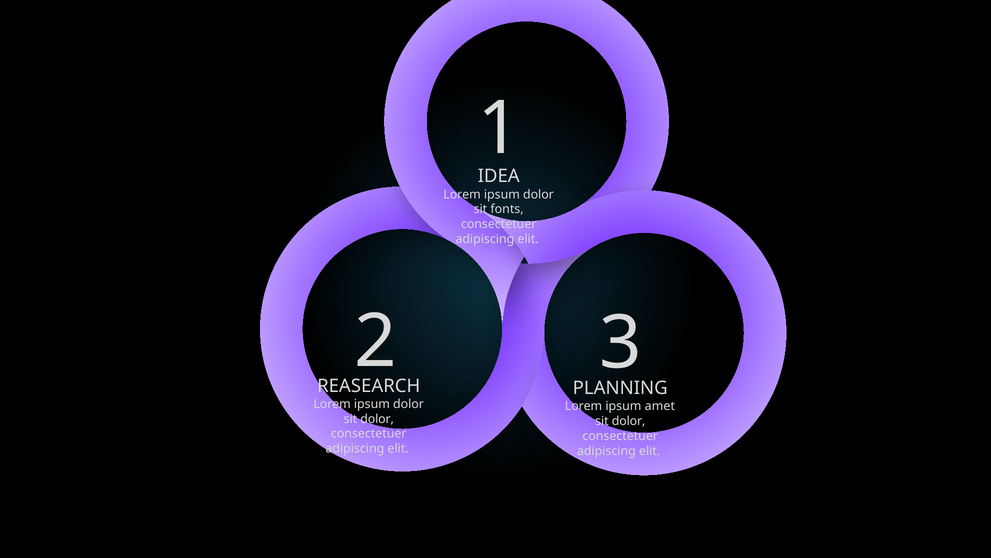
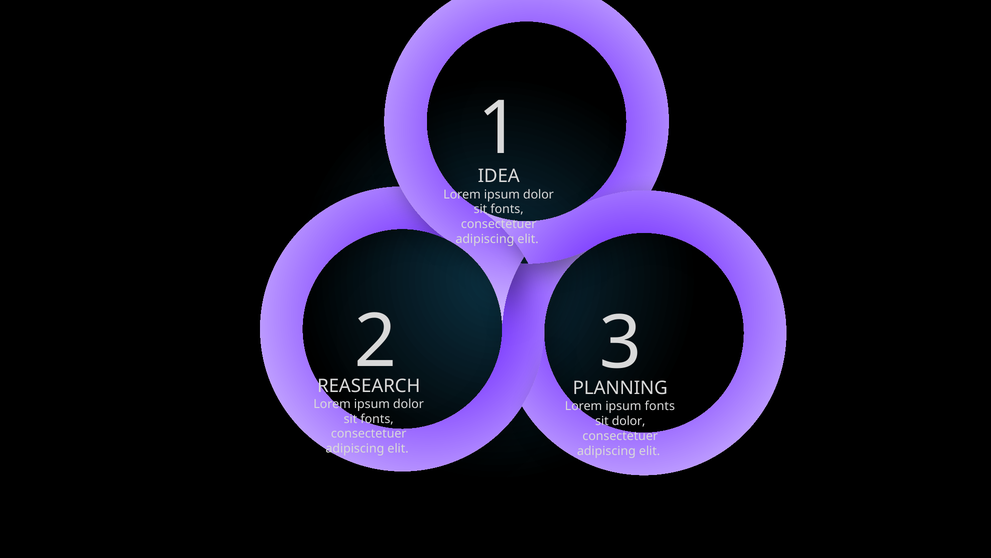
ipsum amet: amet -> fonts (660, 406)
dolor: dolor -> fonts (377, 419)
